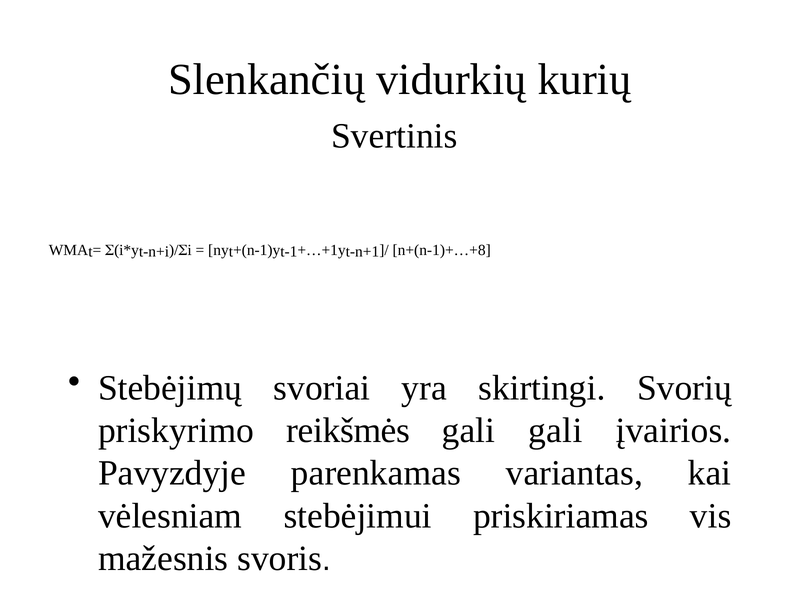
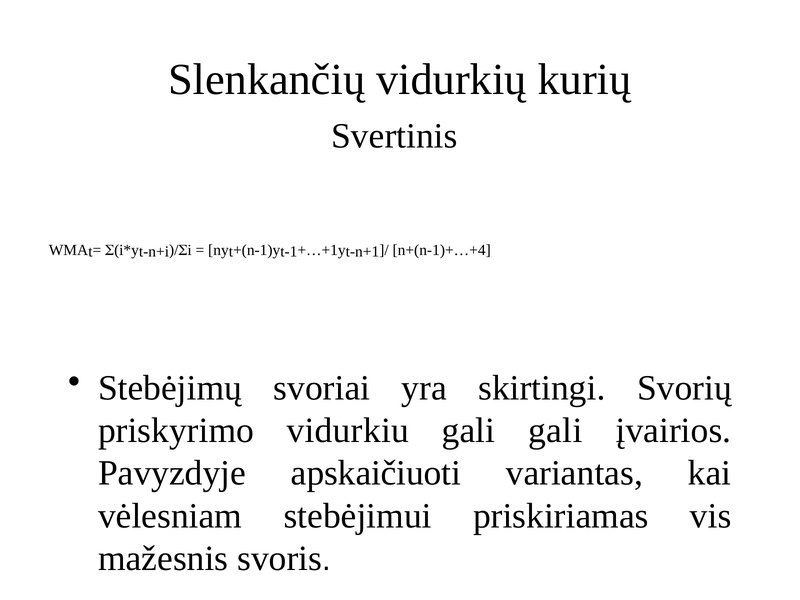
n+(n-1)+…+8: n+(n-1)+…+8 -> n+(n-1)+…+4 (442, 250)
reikšmės: reikšmės -> vidurkiu (348, 431)
parenkamas: parenkamas -> apskaičiuoti (376, 473)
